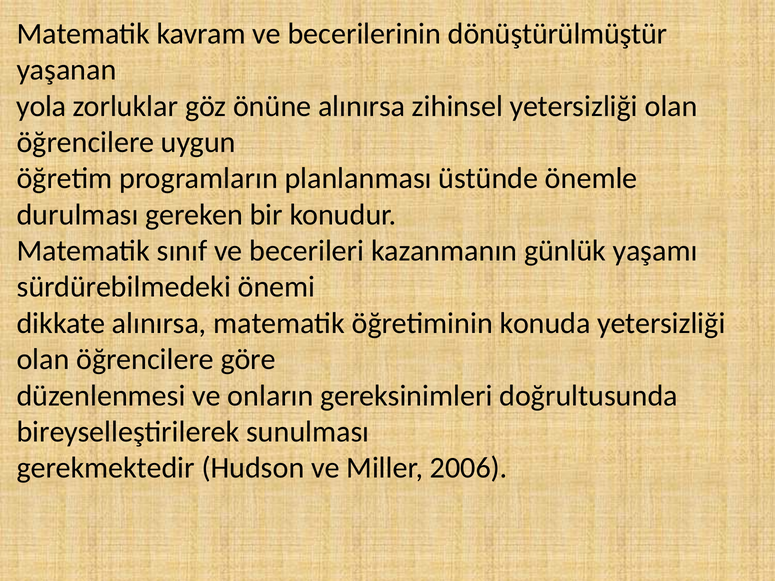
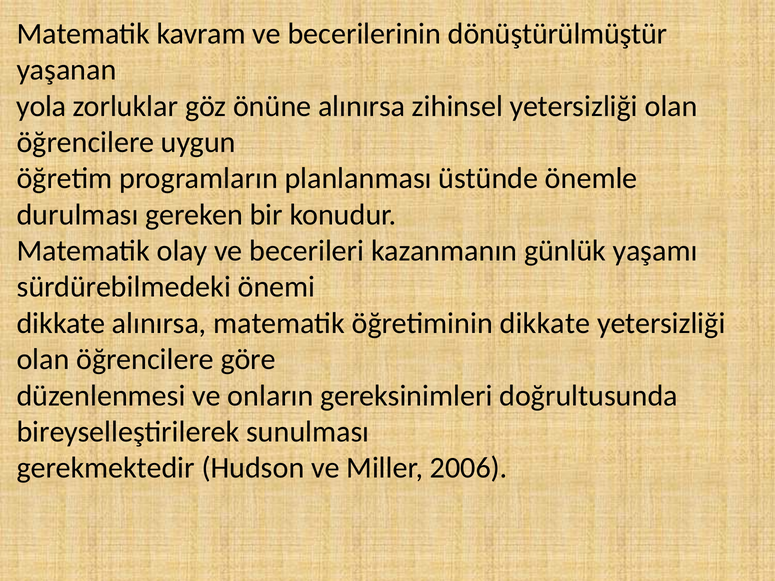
sınıf: sınıf -> olay (182, 251)
öğretiminin konuda: konuda -> dikkate (545, 323)
